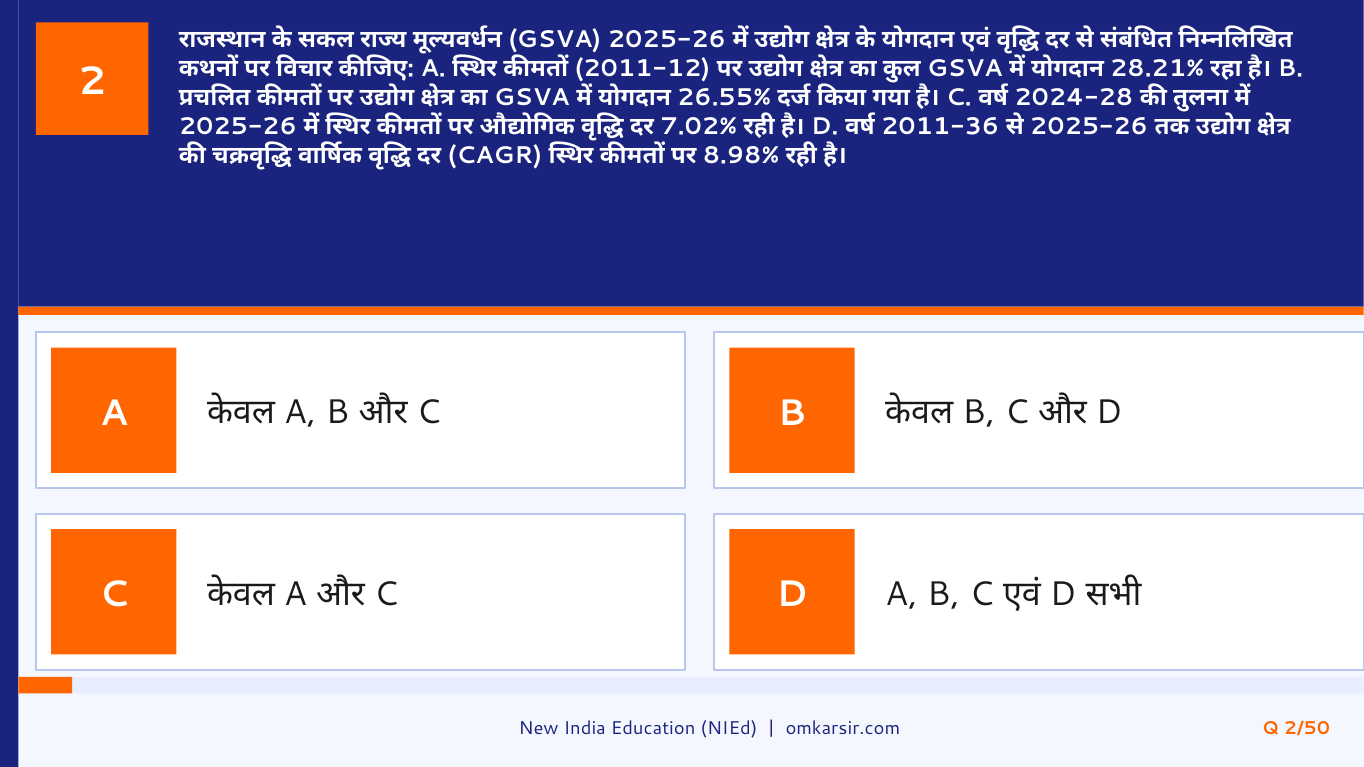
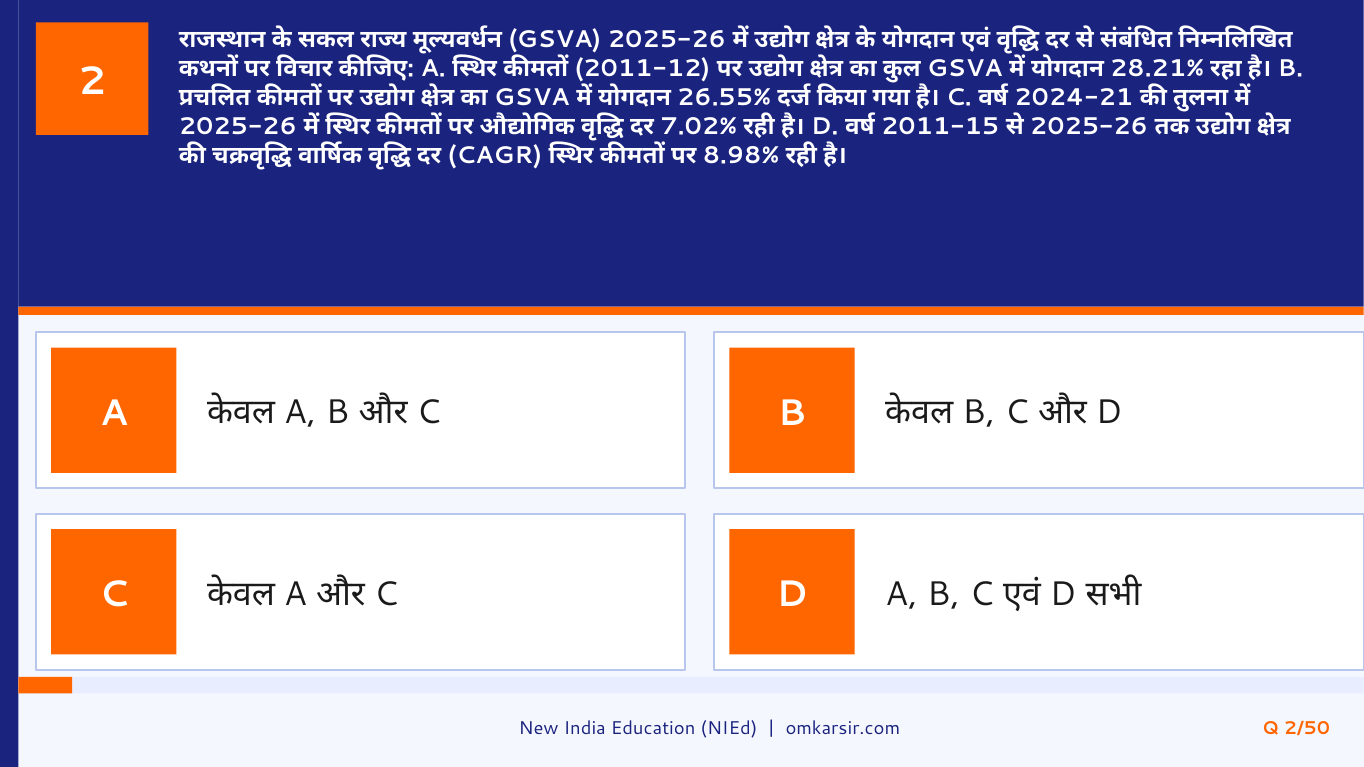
2024-28: 2024-28 -> 2024-21 (1074, 98)
2011-36: 2011-36 -> 2011-15 (940, 127)
